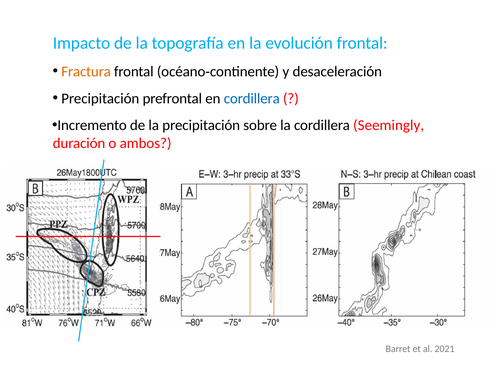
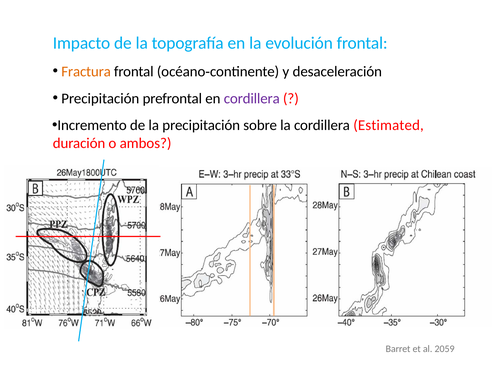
cordillera colour: blue -> purple (252, 98)
Seemingly: Seemingly -> Estimated (389, 125)
2021: 2021 -> 2059 (445, 348)
